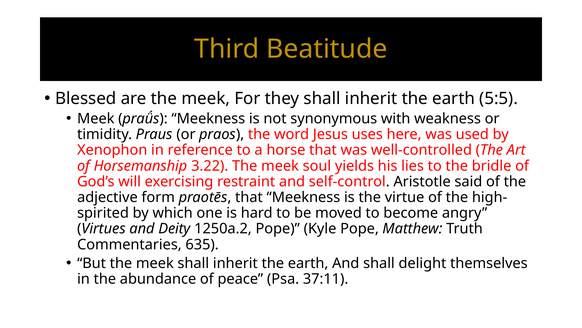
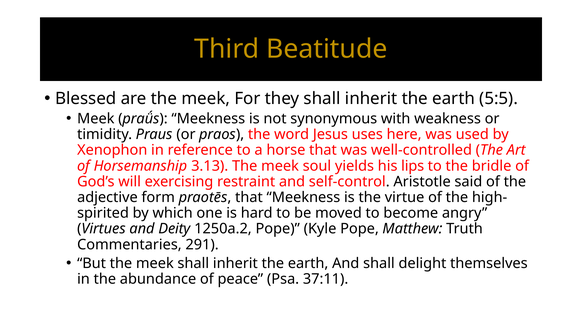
3.22: 3.22 -> 3.13 (210, 166)
lies: lies -> lips (413, 166)
635: 635 -> 291 (202, 244)
